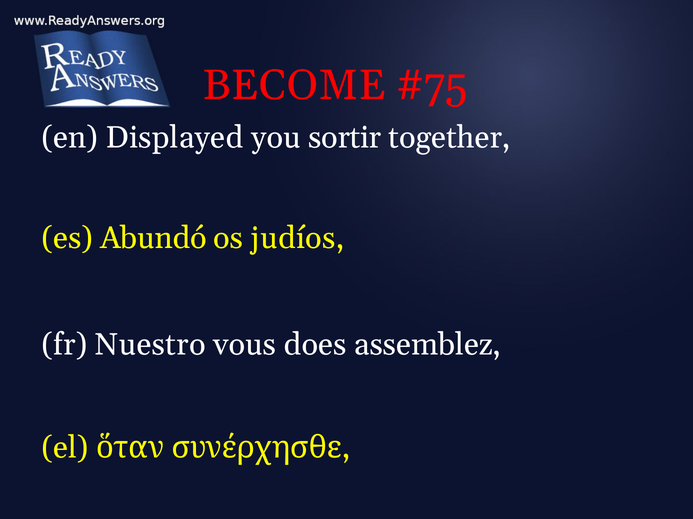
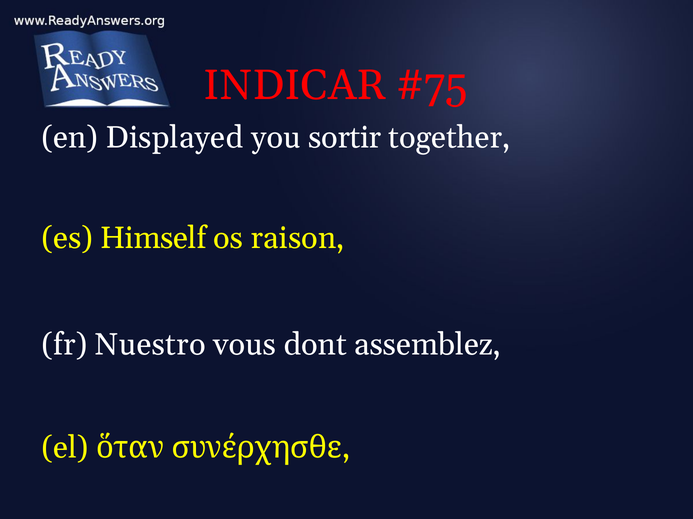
BECOME: BECOME -> INDICAR (295, 86)
Abundó: Abundó -> Himself (153, 238)
judíos: judíos -> raison (298, 238)
does: does -> dont (315, 345)
